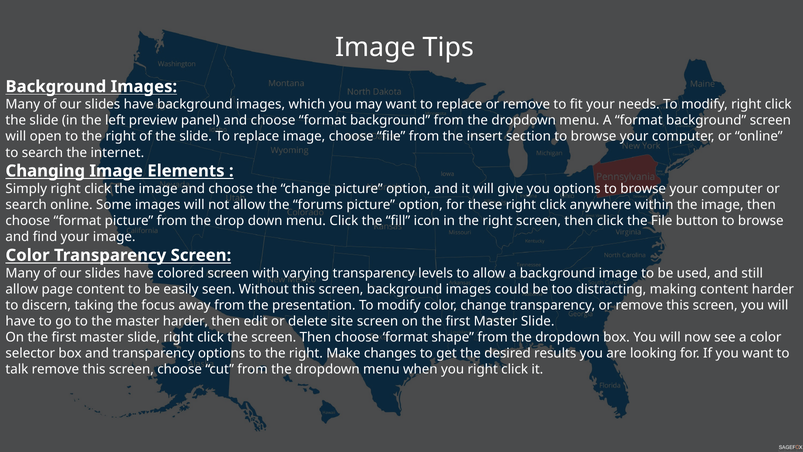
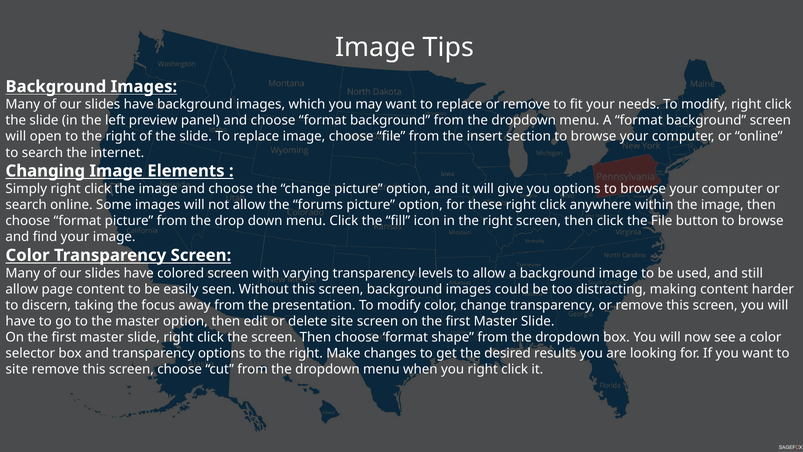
master harder: harder -> option (185, 321)
talk: talk -> site (17, 369)
